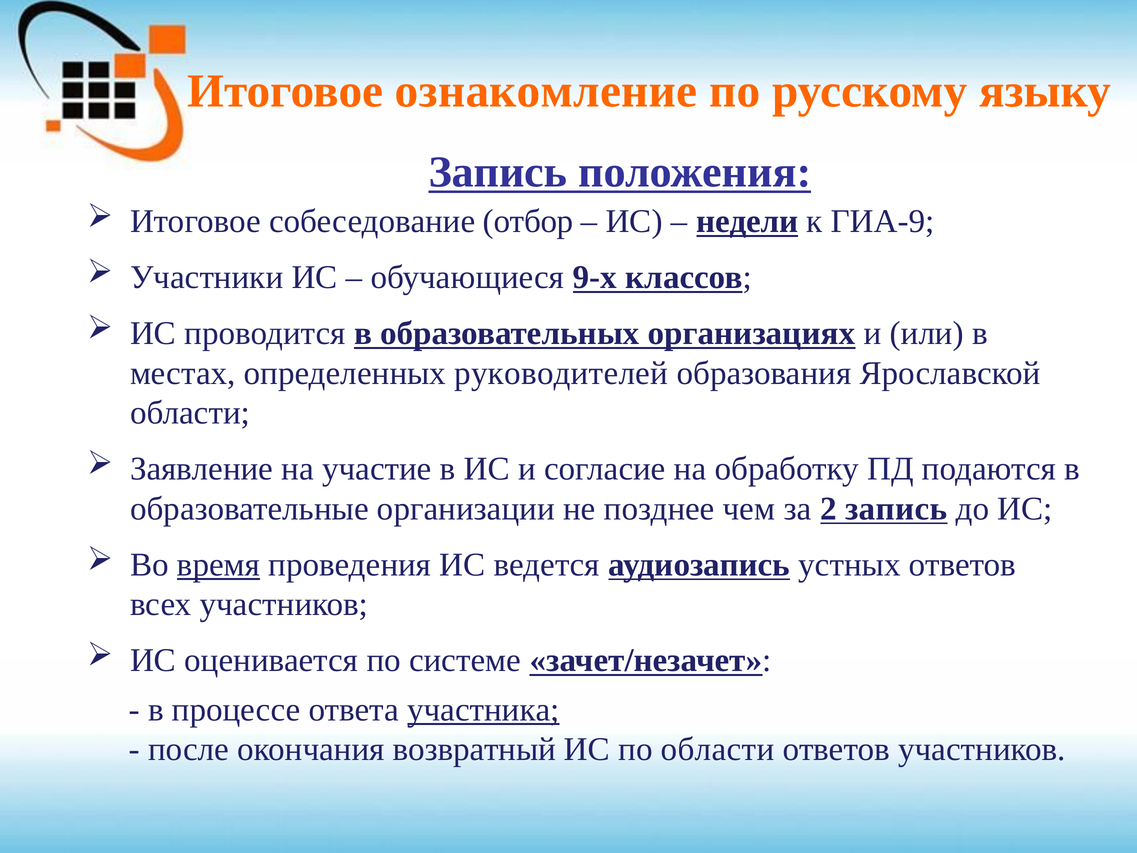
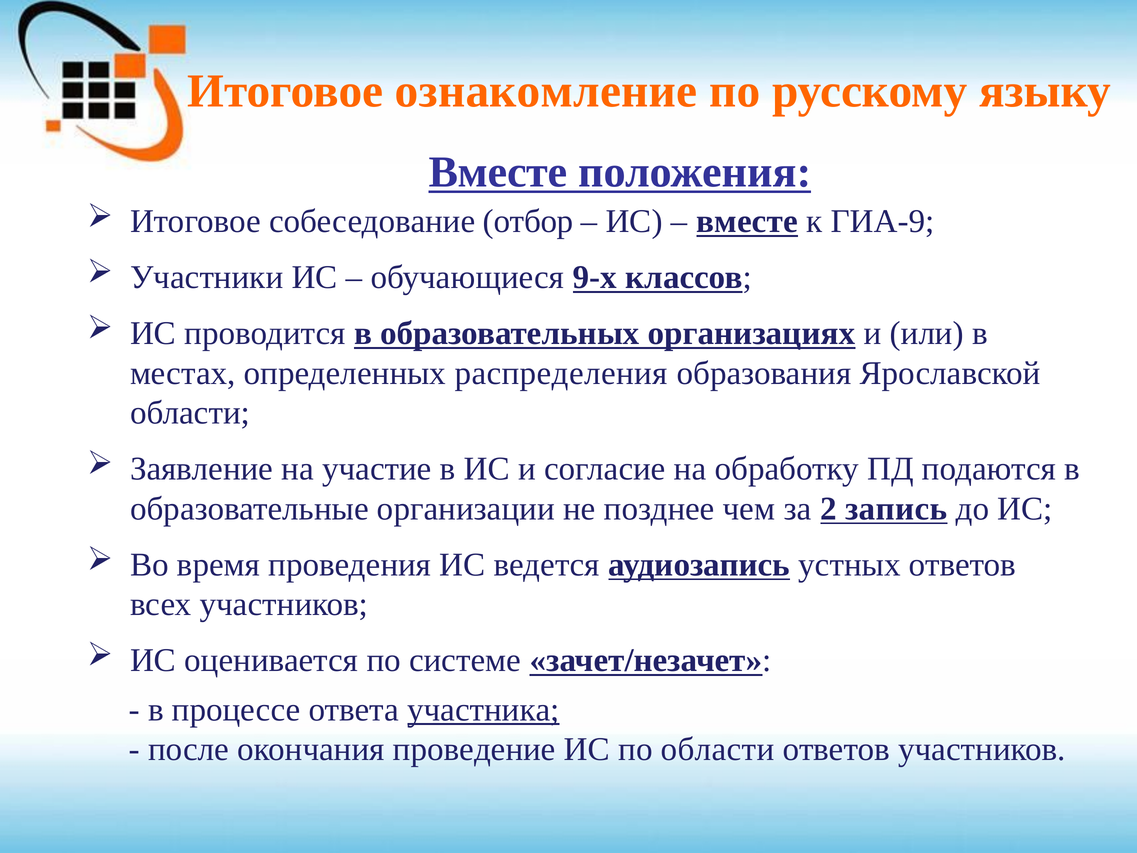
Запись: Запись -> Вместе (498, 172)
недели: недели -> вместе (747, 221)
руководителей: руководителей -> распределения (561, 373)
время underline: present -> none (218, 564)
возвратный: возвратный -> проведение (474, 749)
